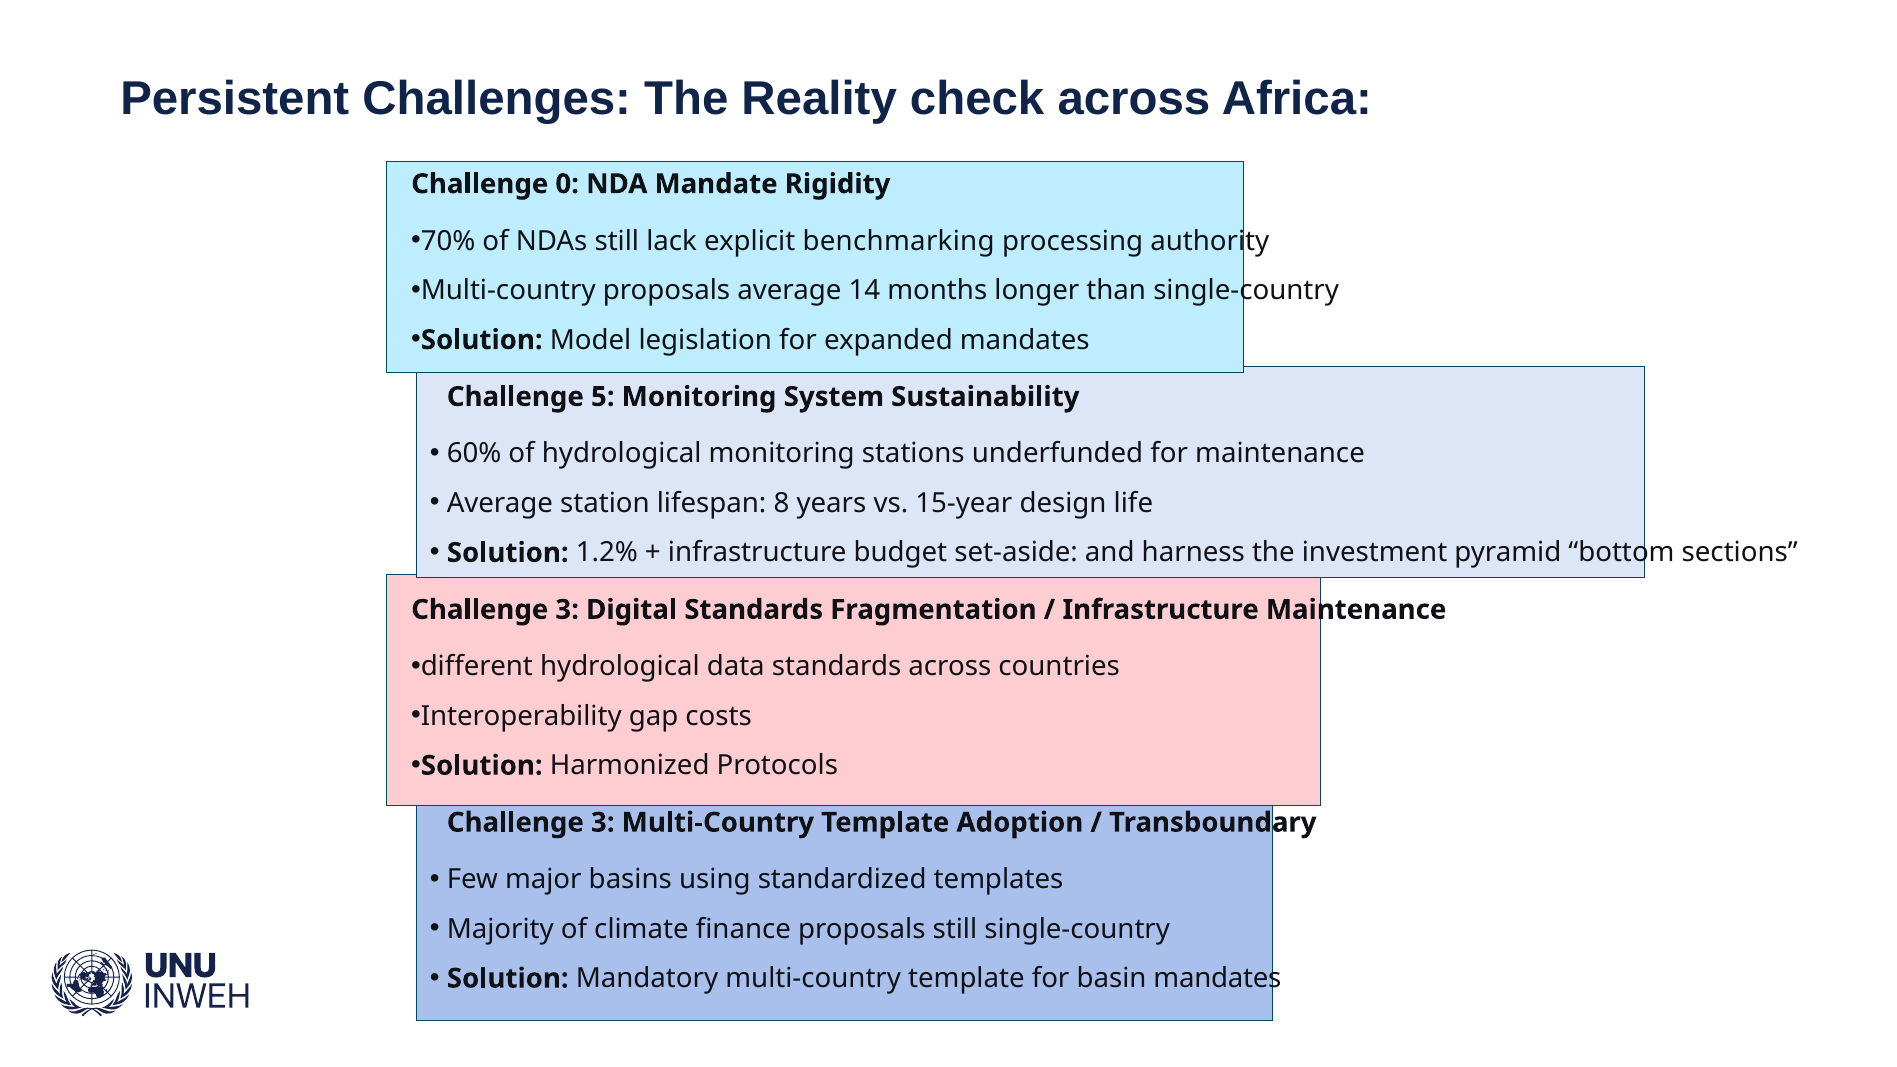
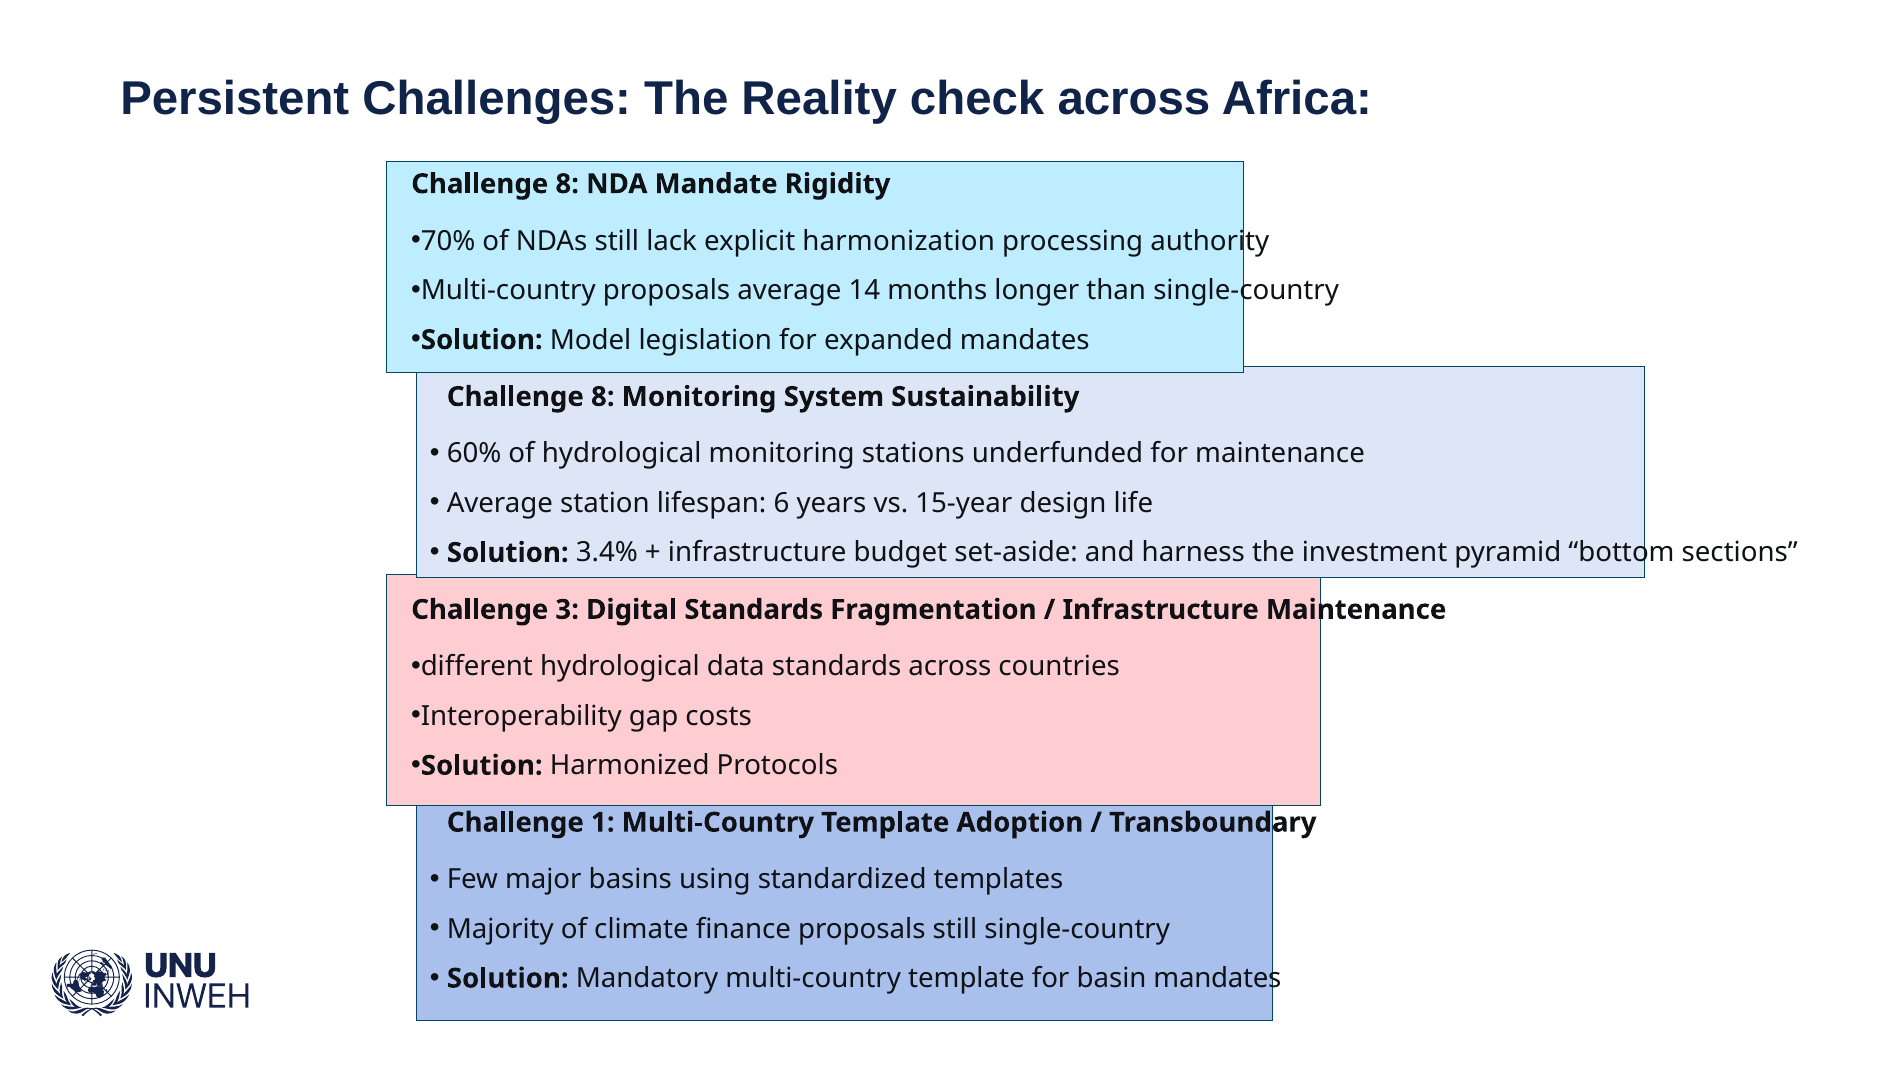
0: 0 -> 8 (567, 184)
benchmarking: benchmarking -> harmonization (899, 241)
5: 5 -> 8 (603, 397)
8: 8 -> 6 (781, 503)
1.2%: 1.2% -> 3.4% (607, 553)
3: 3 -> 1 (603, 823)
